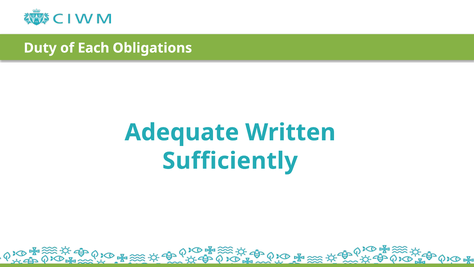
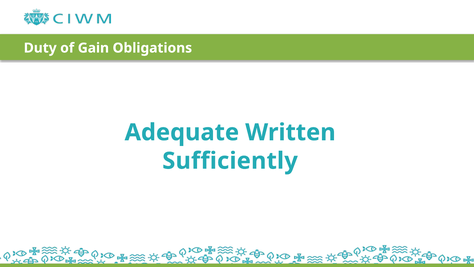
Each: Each -> Gain (93, 48)
